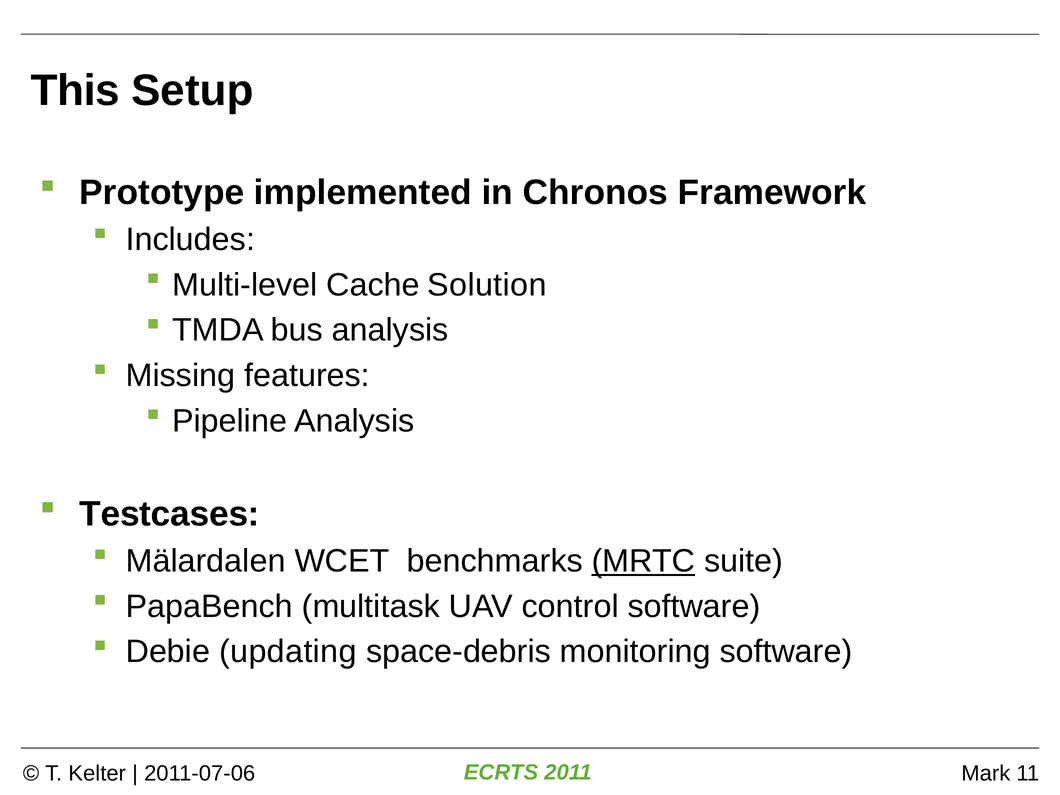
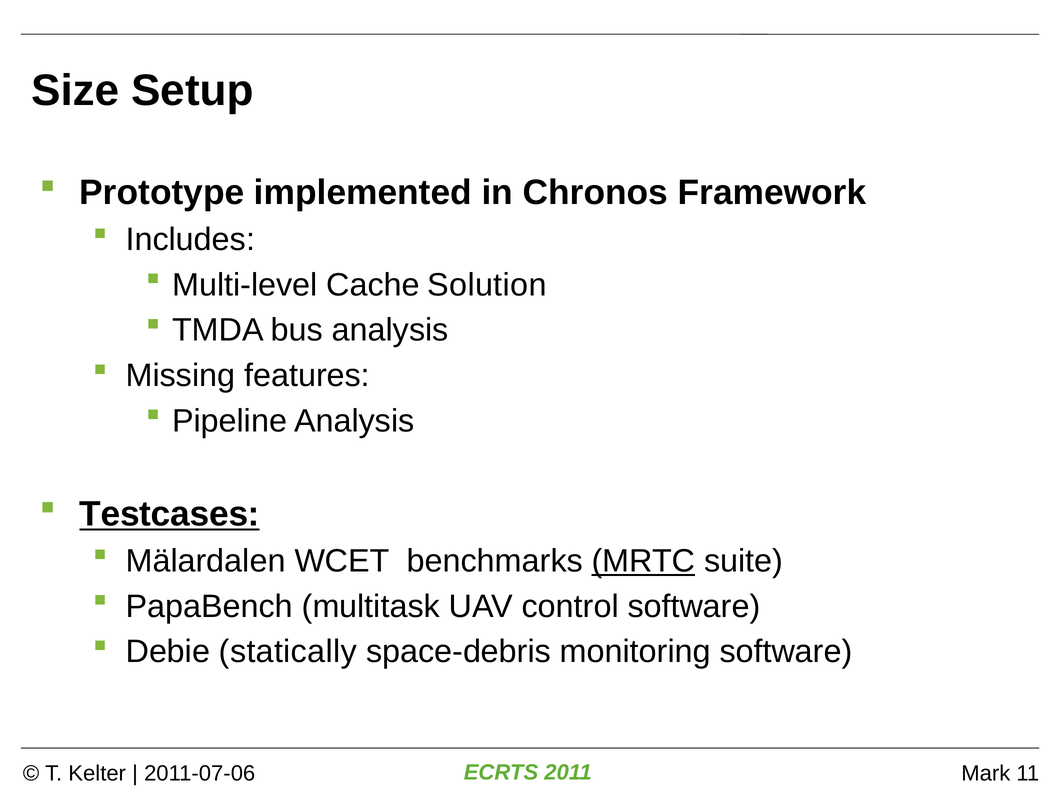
This: This -> Size (75, 91)
Testcases underline: none -> present (170, 514)
updating: updating -> statically (288, 652)
